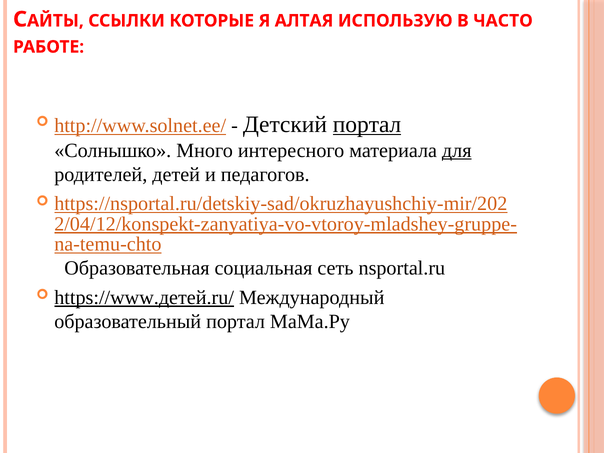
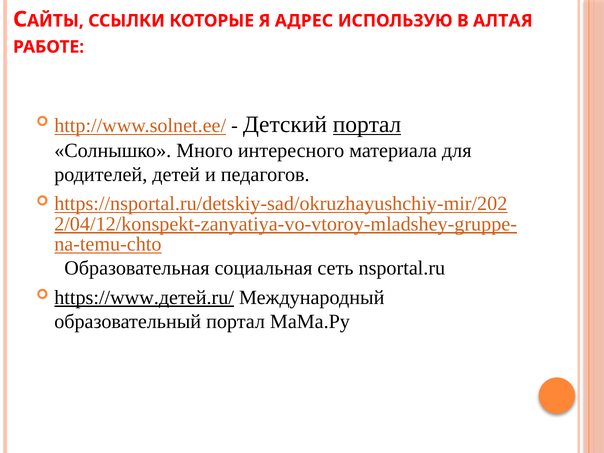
АЛТАЯ: АЛТАЯ -> АДРЕС (304, 21)
ЧАСТО: ЧАСТО -> АЛТАЯ (503, 21)
для underline: present -> none (457, 150)
